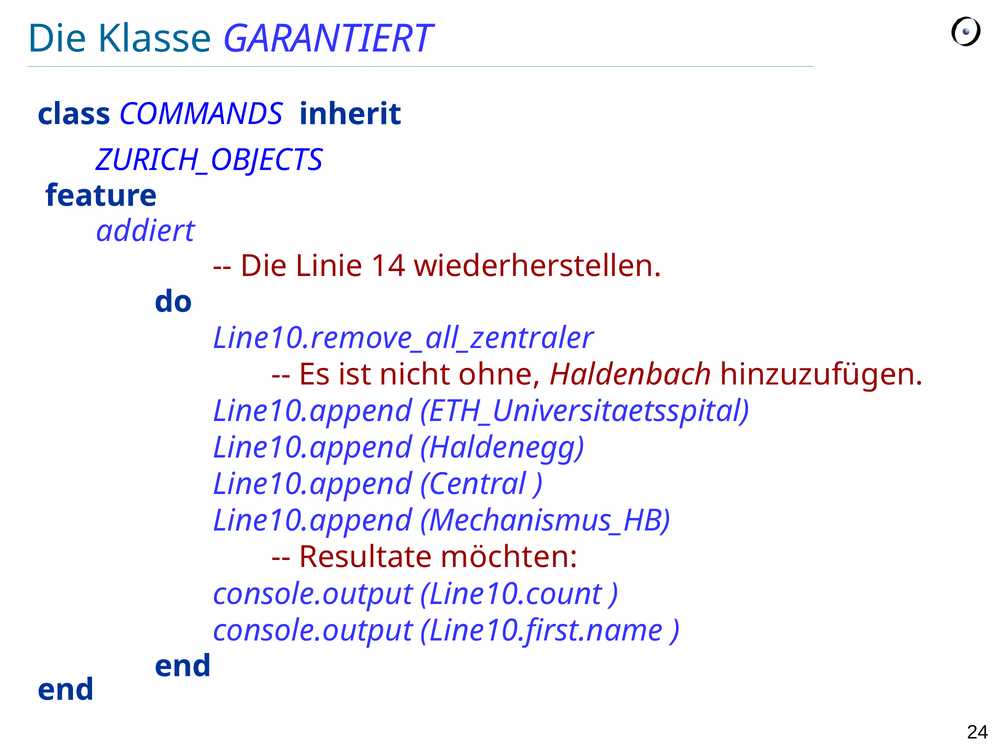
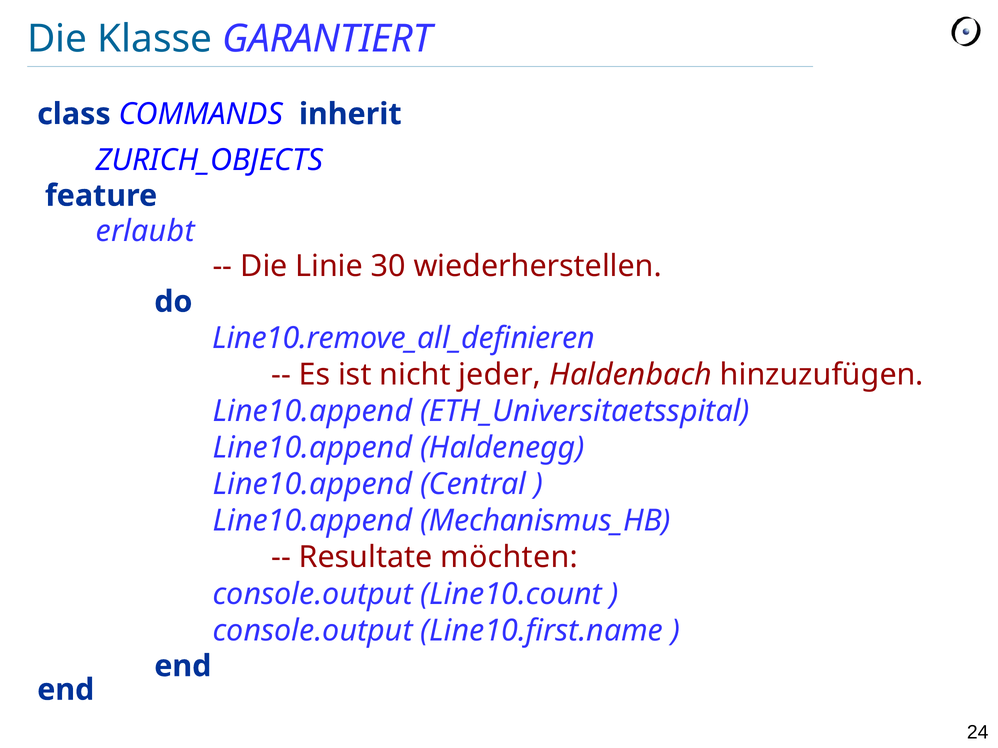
addiert: addiert -> erlaubt (145, 231)
14: 14 -> 30 (388, 267)
Line10.remove_all_zentraler: Line10.remove_all_zentraler -> Line10.remove_all_definieren (404, 338)
ohne: ohne -> jeder (500, 375)
